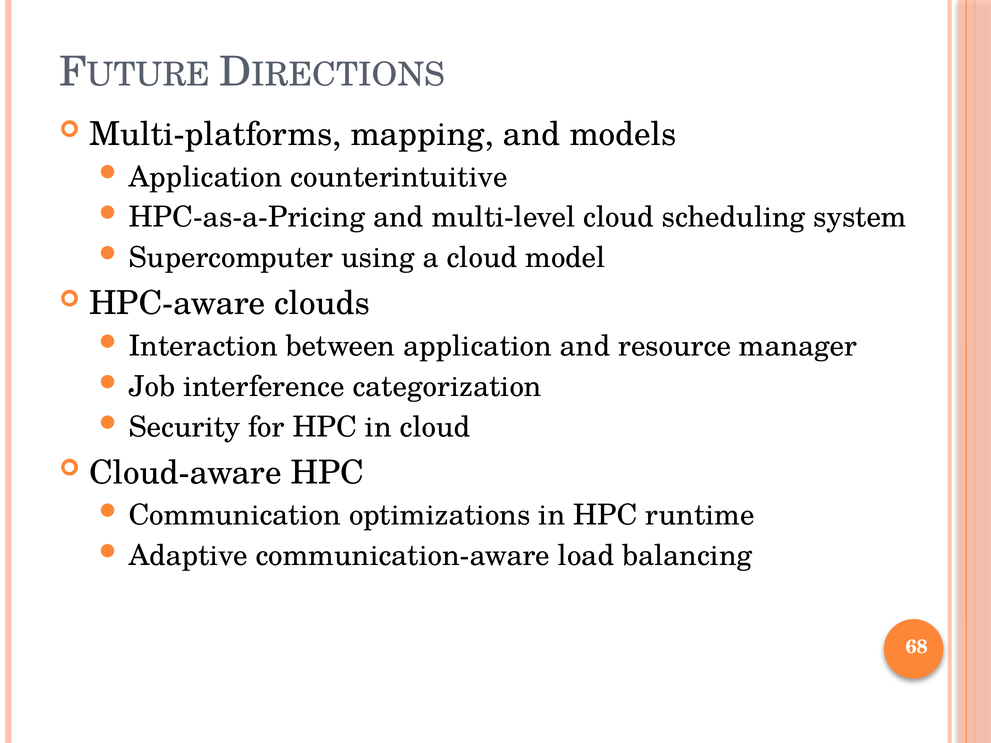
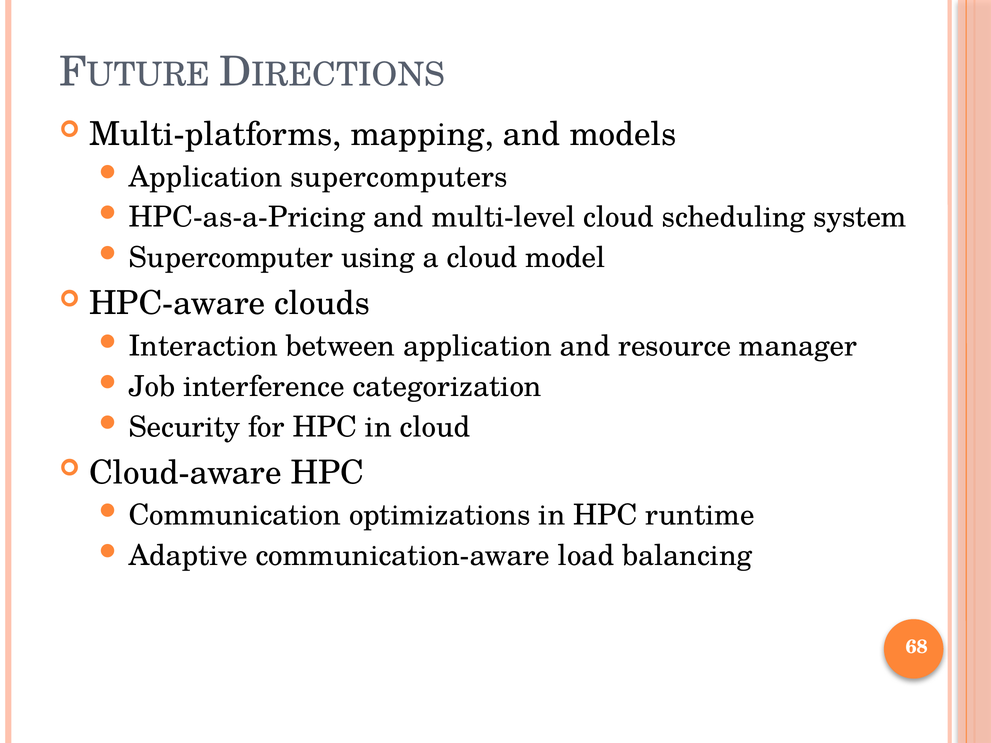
counterintuitive: counterintuitive -> supercomputers (399, 177)
